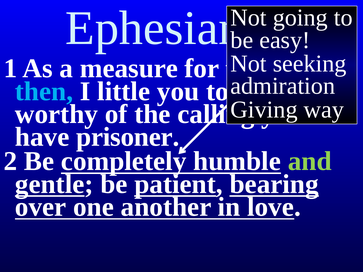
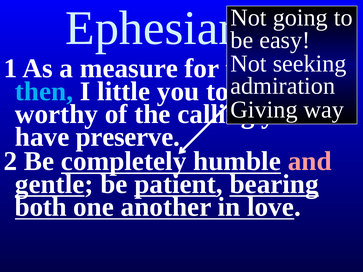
prisoner: prisoner -> preserve (128, 137)
and colour: light green -> pink (310, 161)
over: over -> both (41, 207)
